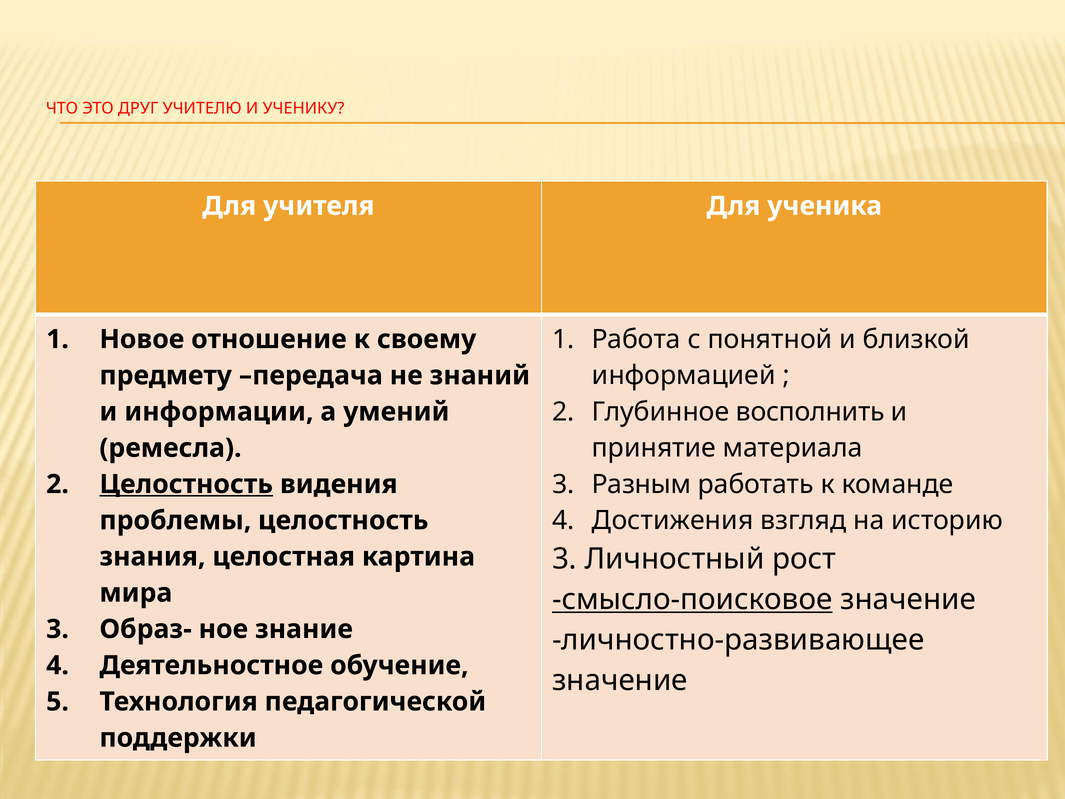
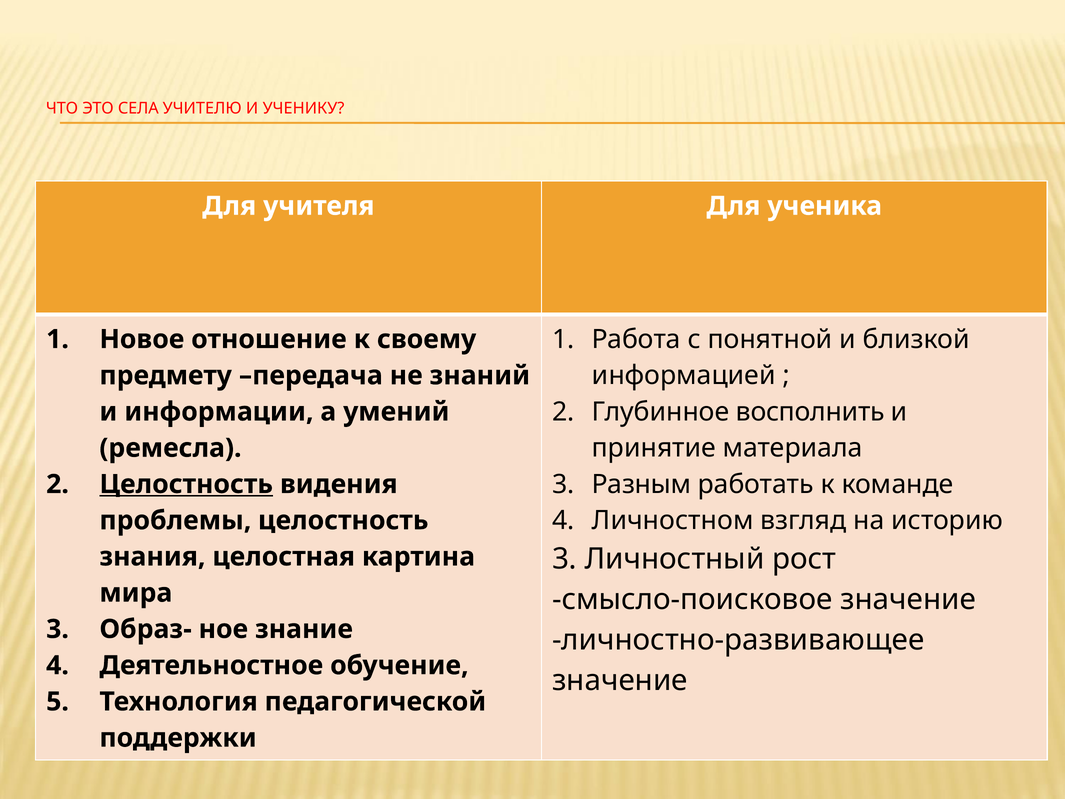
ДРУГ: ДРУГ -> СЕЛА (138, 108)
Достижения: Достижения -> Личностном (673, 520)
смысло-поисковое underline: present -> none (692, 599)
